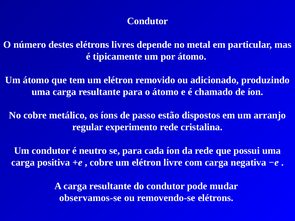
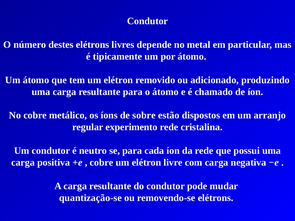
passo: passo -> sobre (144, 115)
observamos-se: observamos-se -> quantização-se (90, 198)
